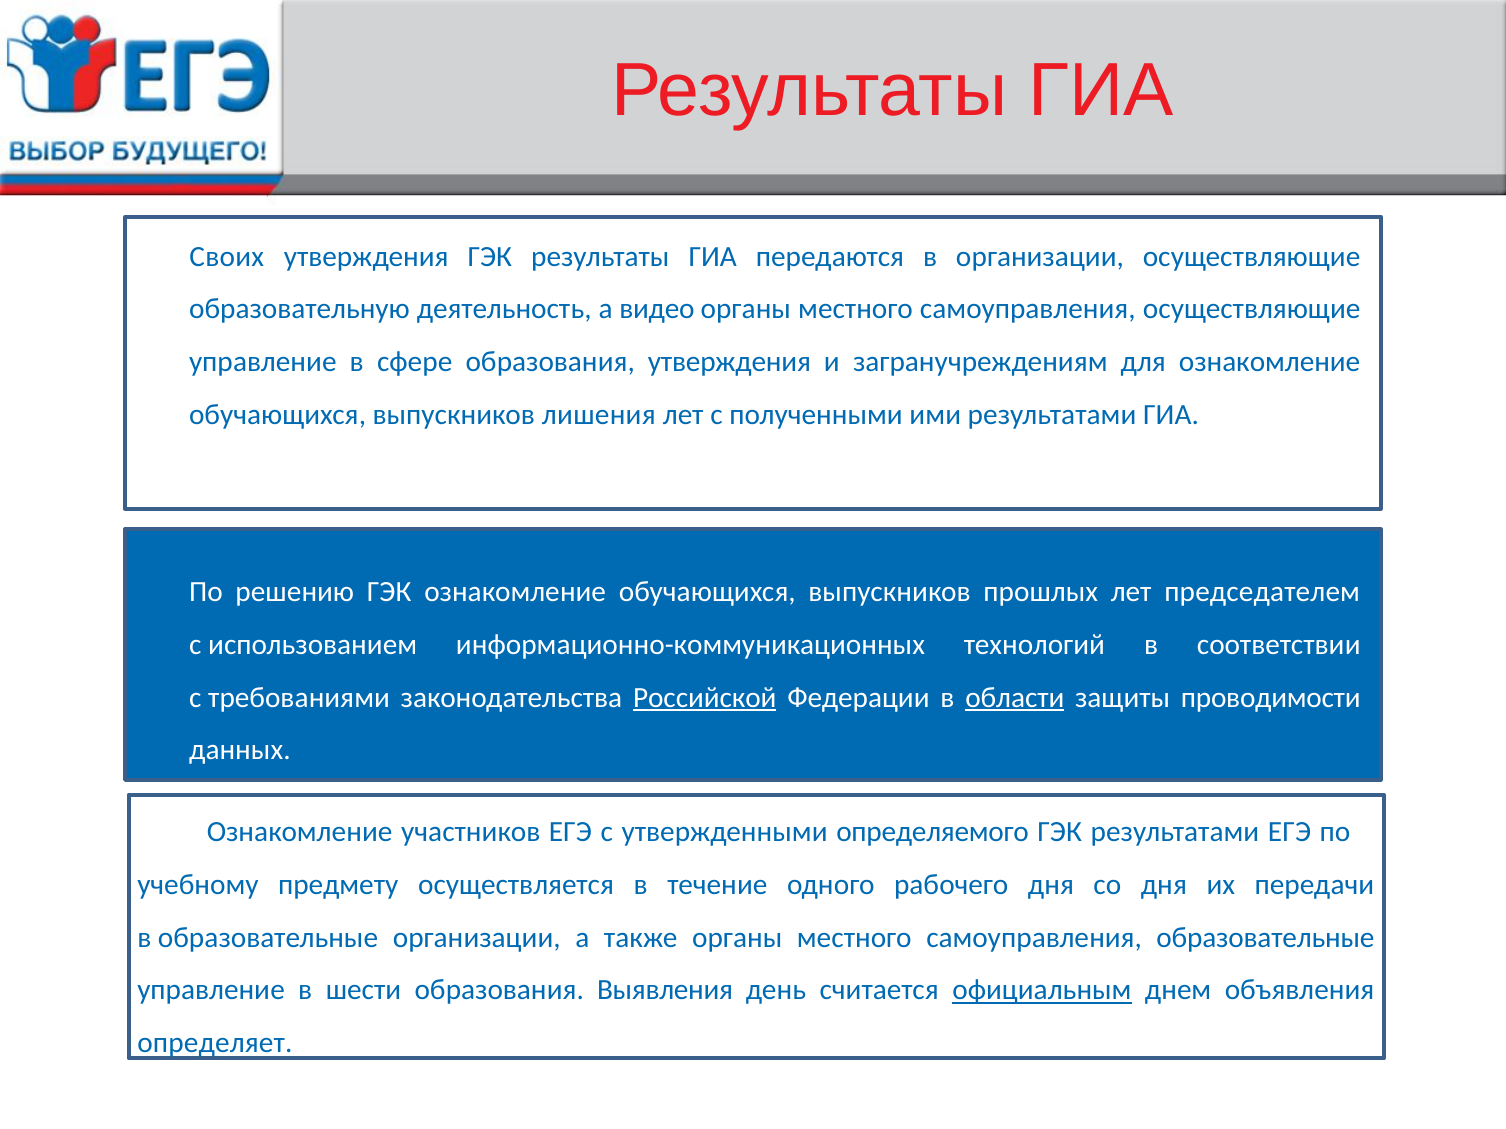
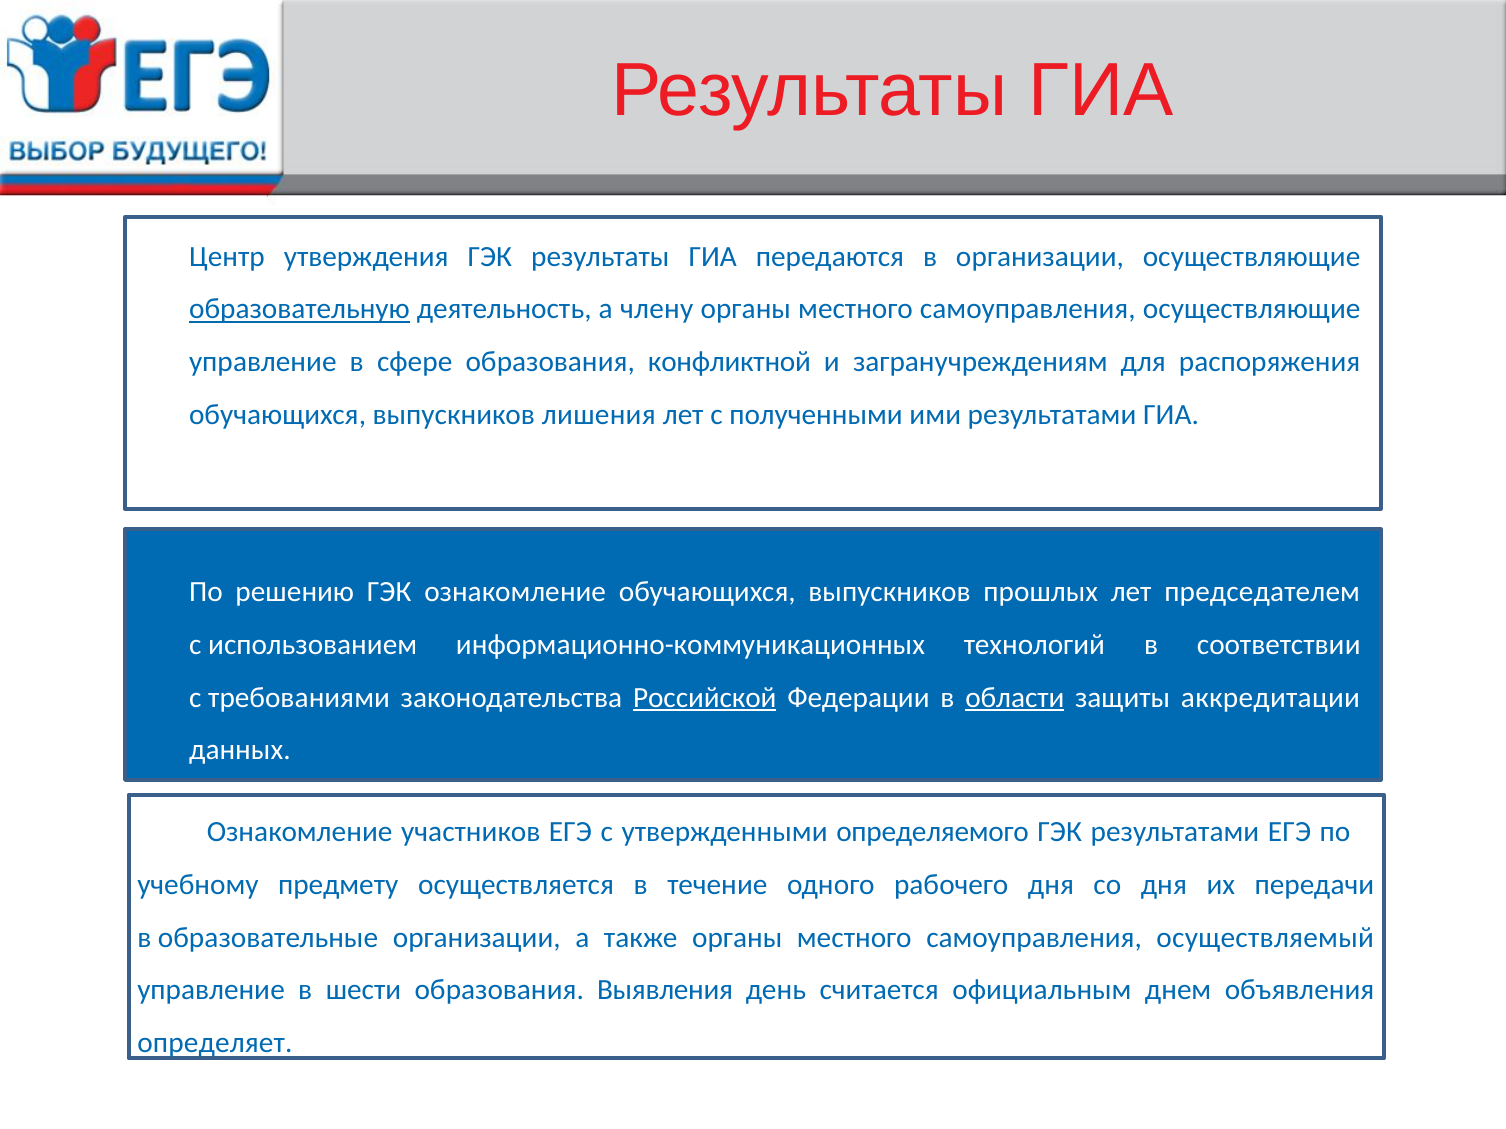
Своих: Своих -> Центр (227, 256)
образовательную underline: none -> present (299, 309)
видео: видео -> члену (657, 309)
образования утверждения: утверждения -> конфликтной (729, 362)
для ознакомление: ознакомление -> распоряжения (1270, 362)
проводимости: проводимости -> аккредитации (1271, 698)
самоуправления образовательные: образовательные -> осуществляемый (1265, 938)
официальным underline: present -> none (1042, 991)
